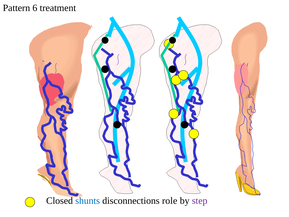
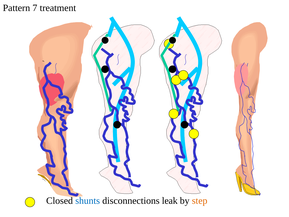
6: 6 -> 7 (35, 8)
role: role -> leak (170, 200)
step colour: purple -> orange (200, 200)
